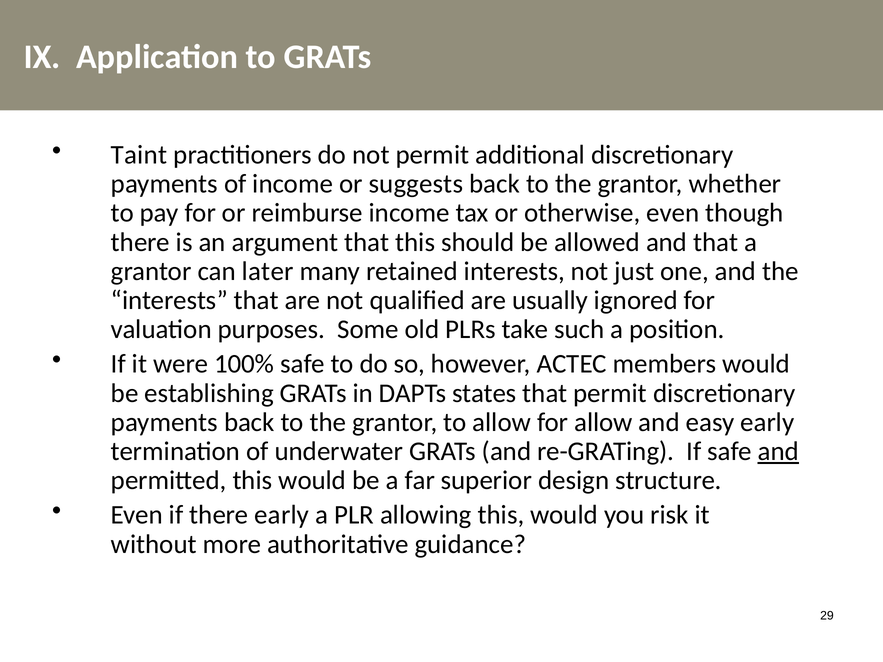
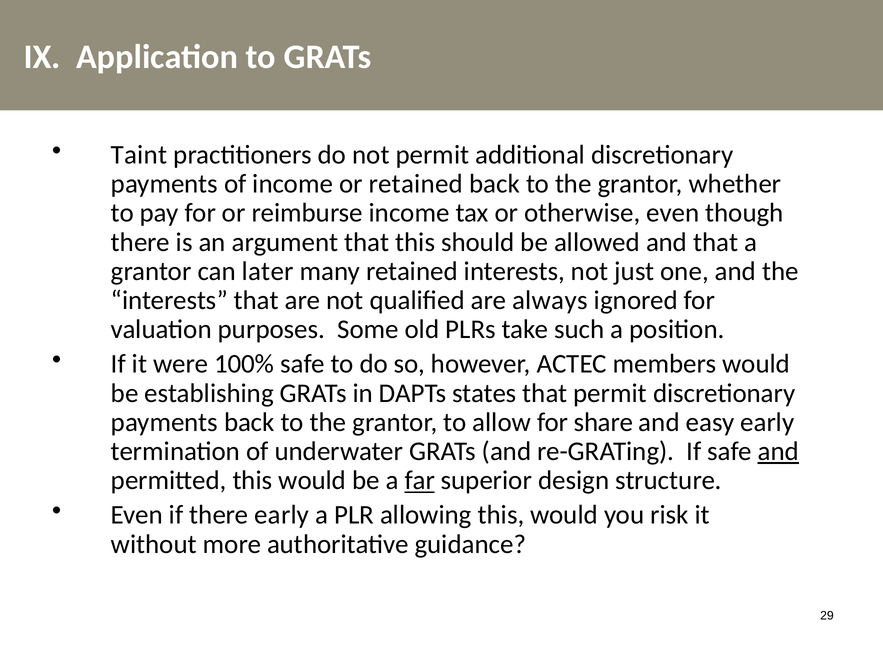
or suggests: suggests -> retained (416, 184)
usually: usually -> always (550, 300)
for allow: allow -> share (604, 422)
far underline: none -> present (420, 481)
